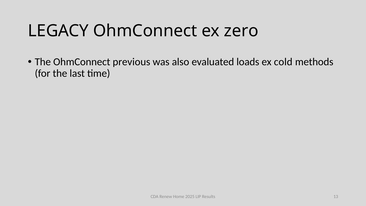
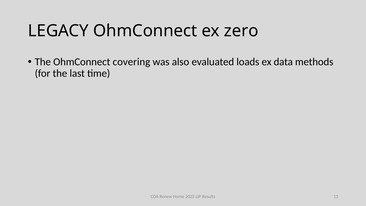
previous: previous -> covering (131, 62)
cold: cold -> data (283, 62)
